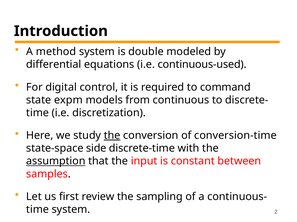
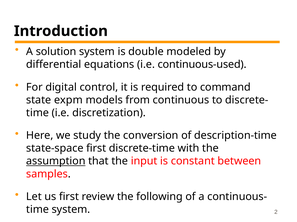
method: method -> solution (56, 52)
the underline: present -> none (112, 136)
conversion-time: conversion-time -> description-time (235, 136)
state-space side: side -> first (96, 149)
sampling: sampling -> following (160, 197)
